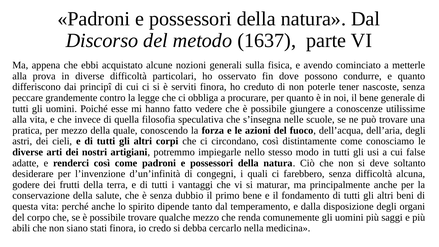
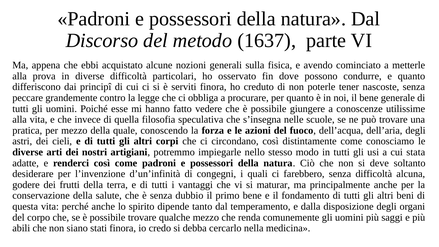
false: false -> stata (416, 152)
